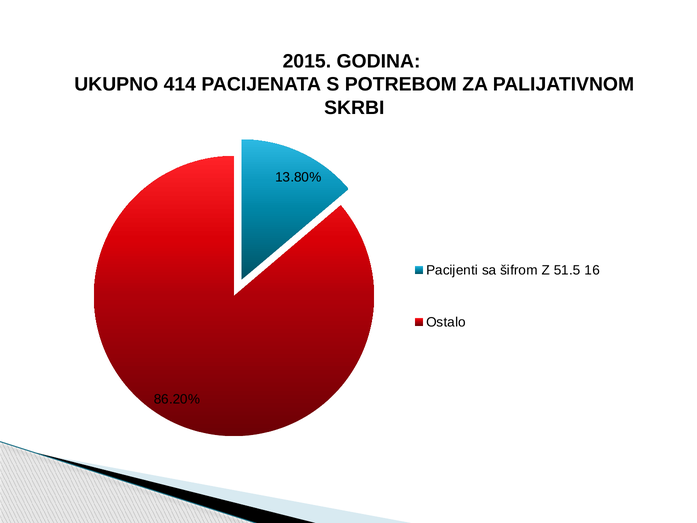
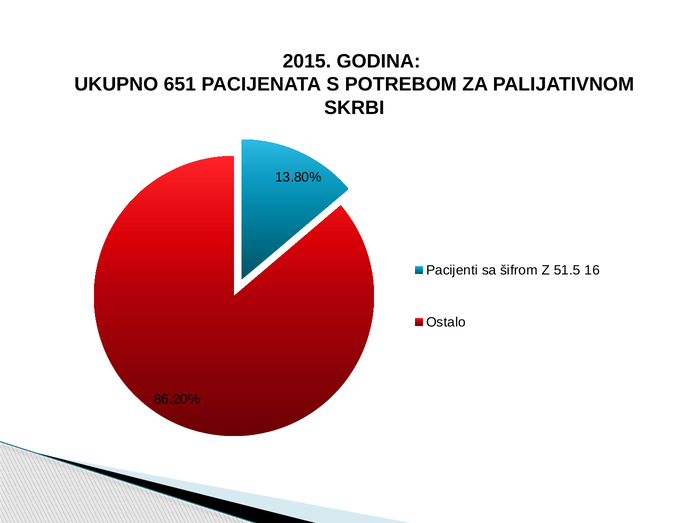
414: 414 -> 651 (180, 84)
